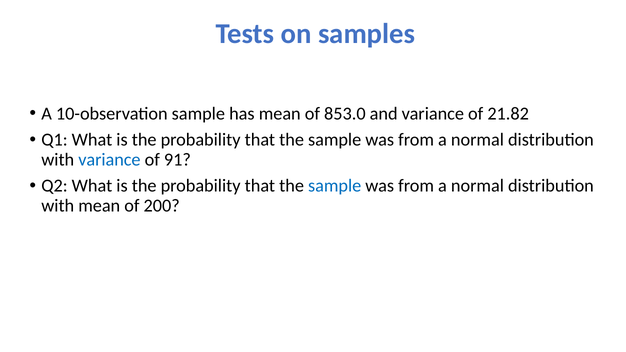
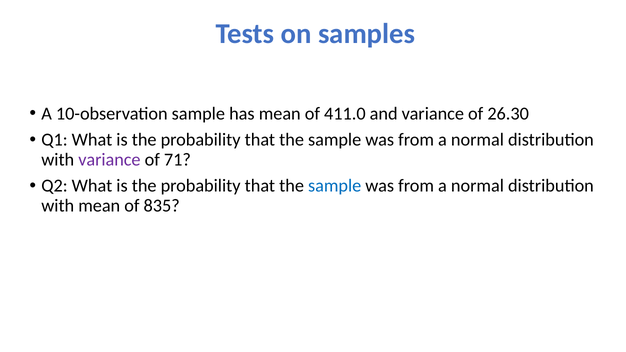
853.0: 853.0 -> 411.0 (345, 114)
21.82: 21.82 -> 26.30 (508, 114)
variance colour: blue -> purple (109, 160)
91: 91 -> 71 (177, 160)
200: 200 -> 835 (162, 206)
